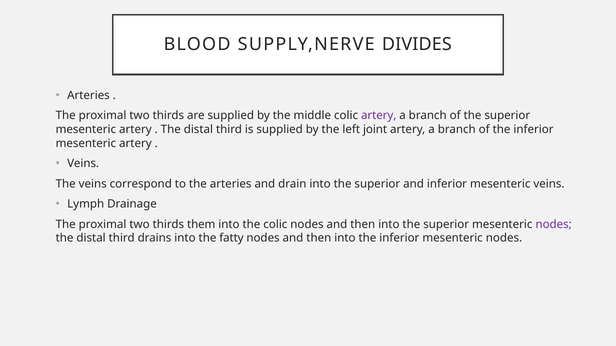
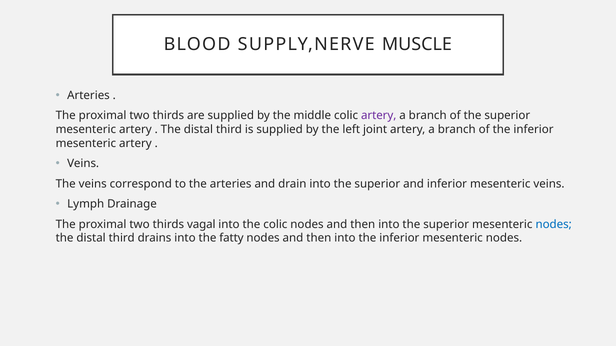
DIVIDES: DIVIDES -> MUSCLE (417, 45)
them: them -> vagal (201, 225)
nodes colour: purple -> blue (554, 225)
